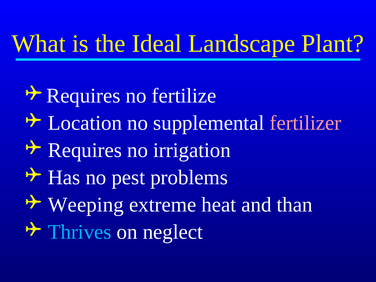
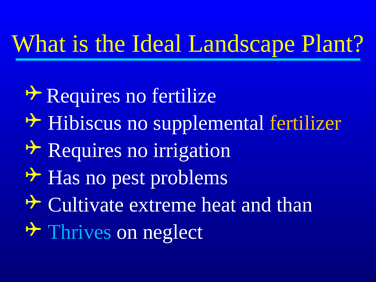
Location: Location -> Hibiscus (85, 123)
fertilizer colour: pink -> yellow (305, 123)
Weeping: Weeping -> Cultivate (86, 205)
